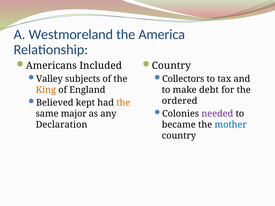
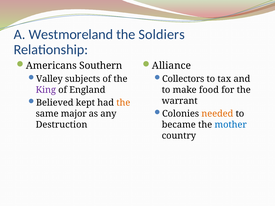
America: America -> Soldiers (162, 34)
Included: Included -> Southern (101, 66)
Country: Country -> Alliance (171, 66)
King colour: orange -> purple (46, 90)
debt: debt -> food (209, 90)
ordered: ordered -> warrant (180, 101)
needed colour: purple -> orange (217, 114)
Declaration: Declaration -> Destruction (62, 125)
